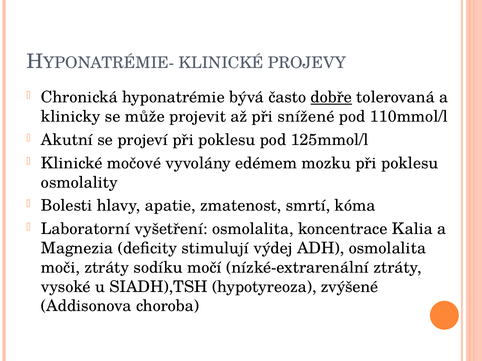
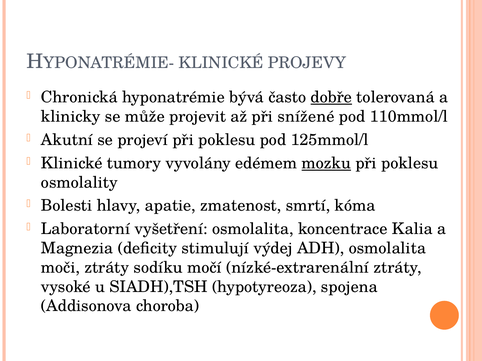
močové: močové -> tumory (134, 163)
mozku underline: none -> present (326, 163)
zvýšené: zvýšené -> spojena (349, 287)
